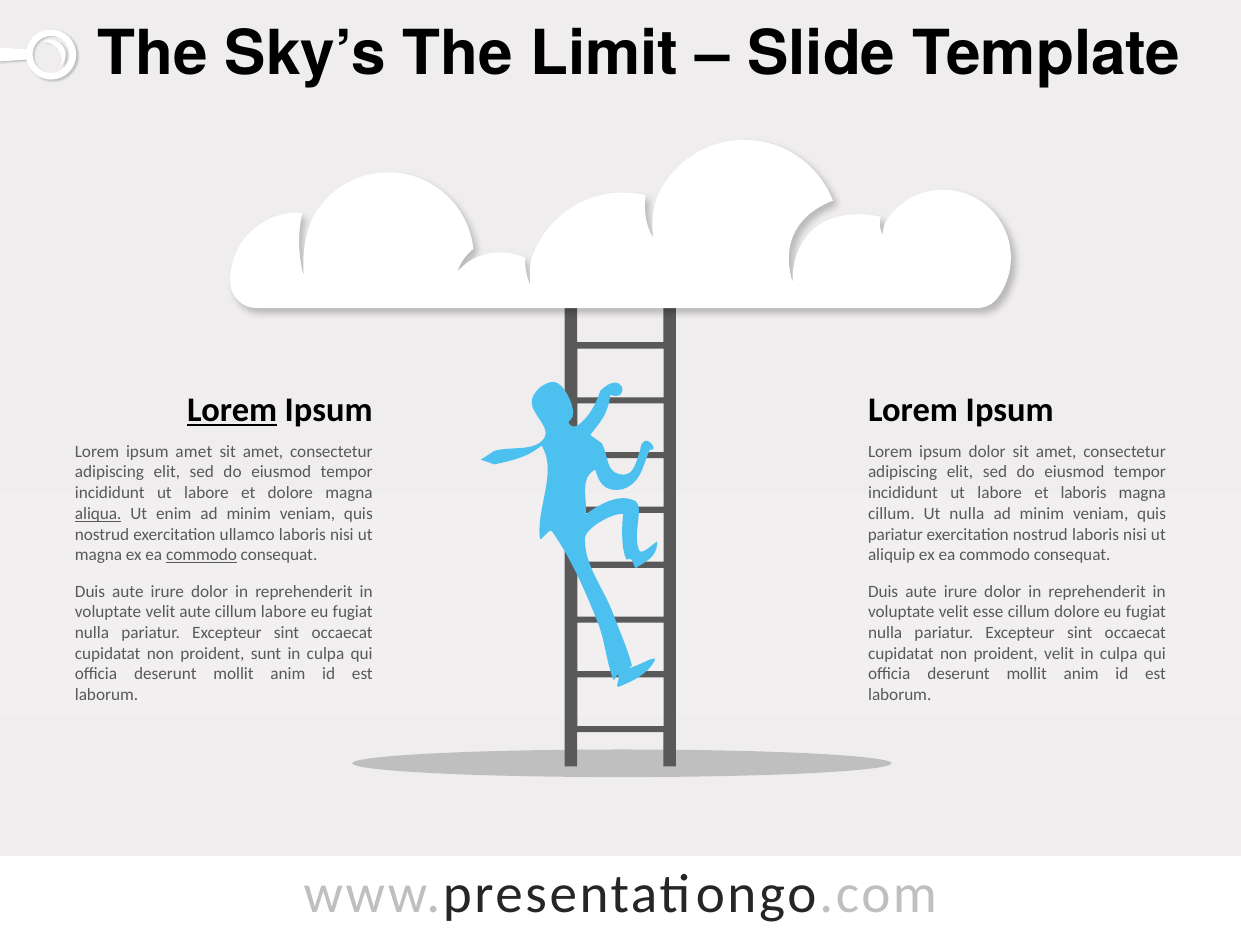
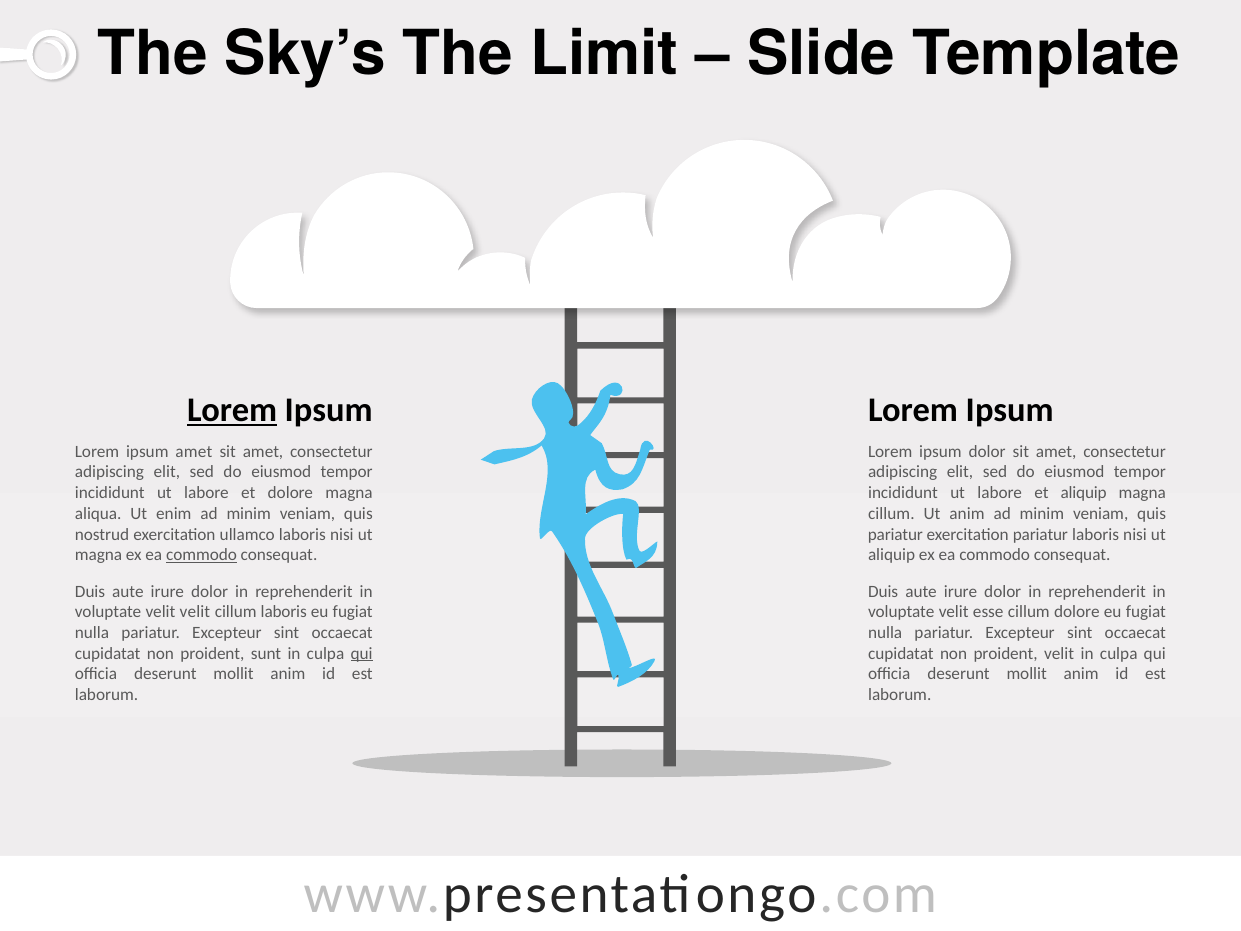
et laboris: laboris -> aliquip (1084, 493)
aliqua underline: present -> none (98, 514)
Ut nulla: nulla -> anim (967, 514)
exercitation nostrud: nostrud -> pariatur (1040, 534)
velit aute: aute -> velit (195, 612)
cillum labore: labore -> laboris (284, 612)
qui underline: none -> present (362, 653)
